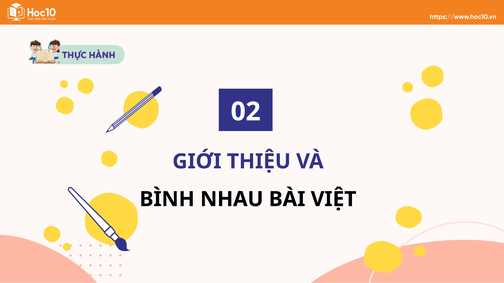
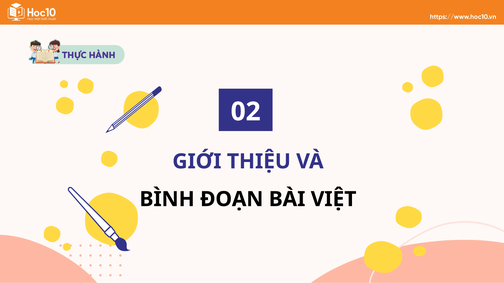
NHAU: NHAU -> ĐOẠN (232, 200)
